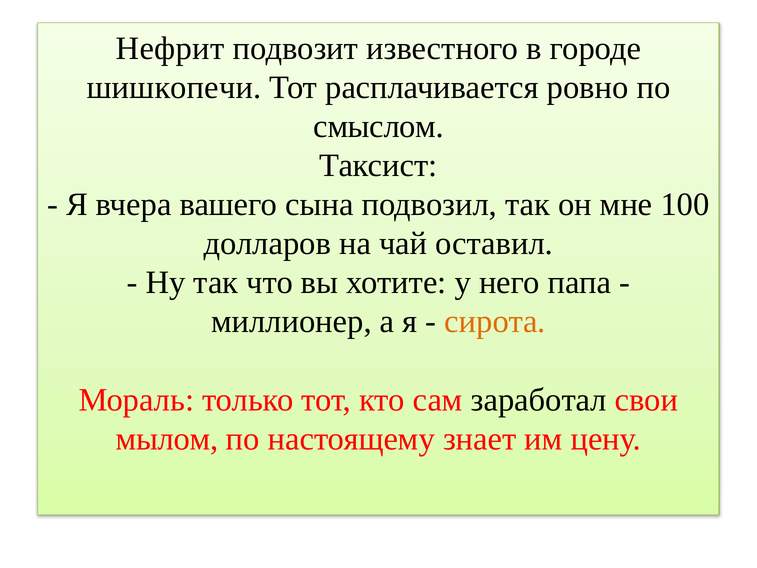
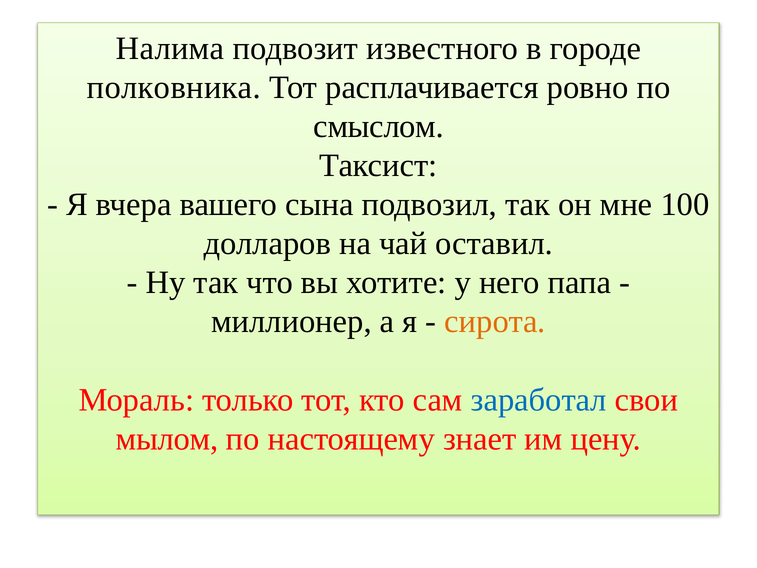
Нефрит: Нефрит -> Налима (170, 48)
шишкопечи: шишкопечи -> полковника (174, 87)
заработал colour: black -> blue (539, 400)
